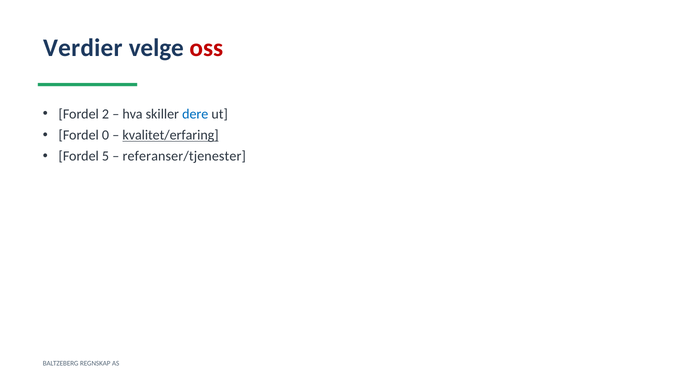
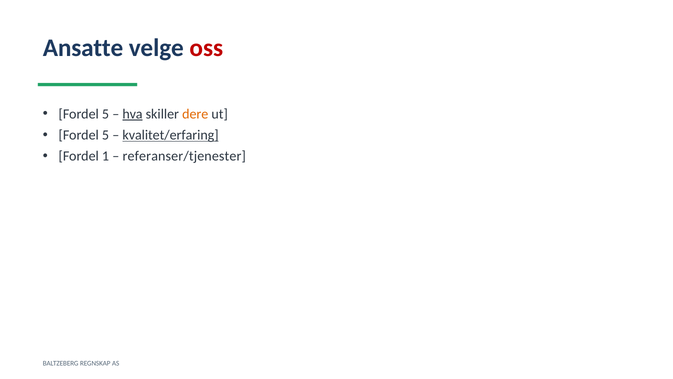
Verdier: Verdier -> Ansatte (83, 48)
2: 2 -> 5 (106, 114)
hva underline: none -> present (132, 114)
dere colour: blue -> orange (195, 114)
0: 0 -> 5 (106, 135)
5: 5 -> 1 (106, 156)
